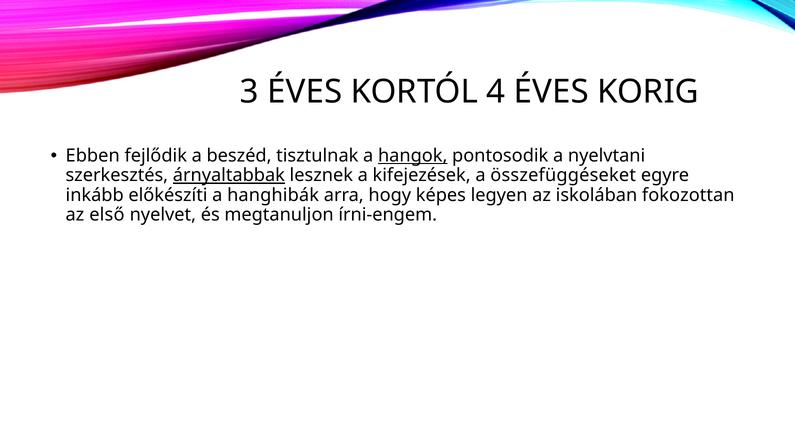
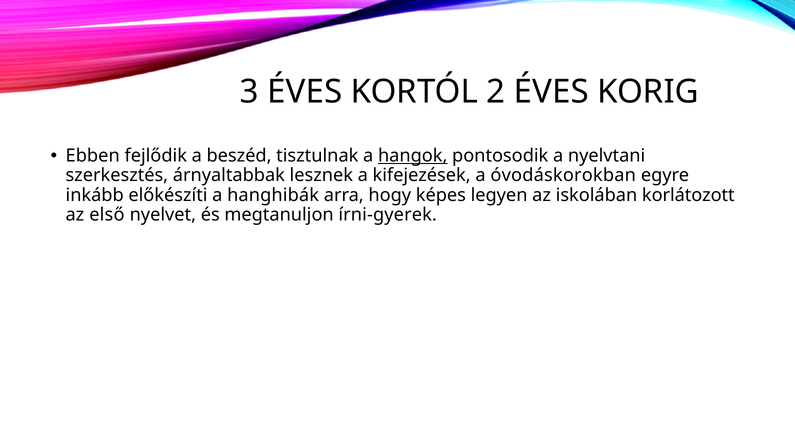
4: 4 -> 2 (496, 92)
árnyaltabbak underline: present -> none (229, 175)
összefüggéseket: összefüggéseket -> óvodáskorokban (563, 175)
fokozottan: fokozottan -> korlátozott (688, 195)
írni-engem: írni-engem -> írni-gyerek (388, 215)
